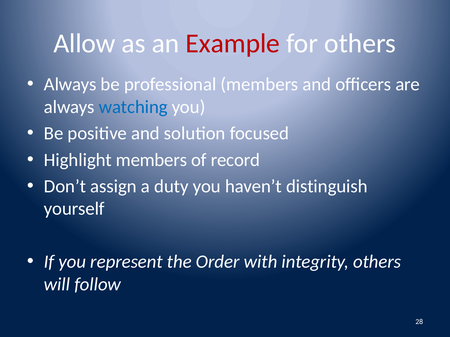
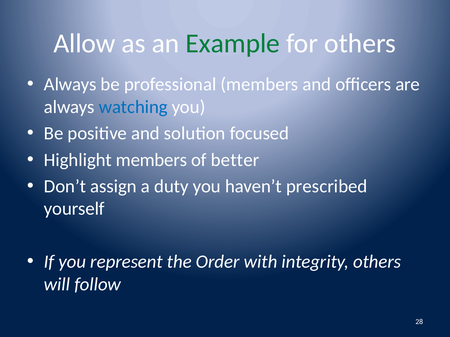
Example colour: red -> green (233, 44)
record: record -> better (235, 160)
distinguish: distinguish -> prescribed (327, 187)
